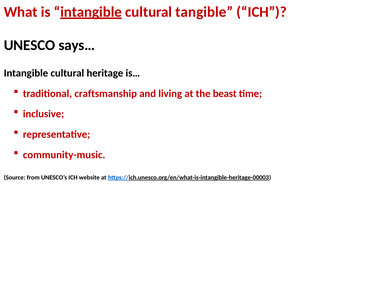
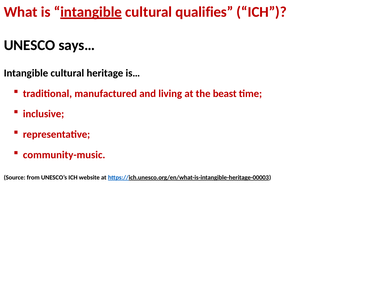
tangible: tangible -> qualifies (204, 12)
craftsmanship: craftsmanship -> manufactured (106, 94)
